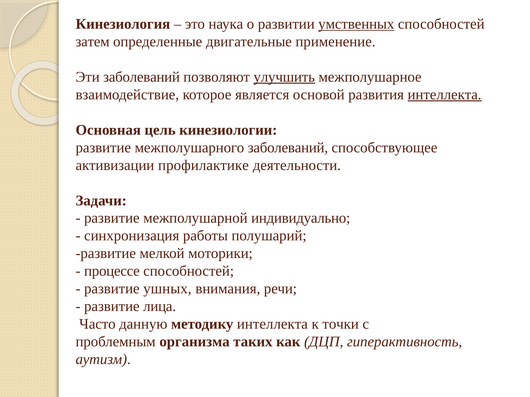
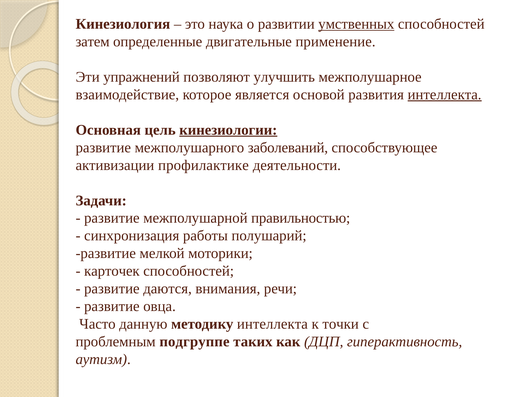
Эти заболеваний: заболеваний -> упражнений (142, 77)
улучшить underline: present -> none (284, 77)
кинезиологии underline: none -> present (228, 130)
индивидуально: индивидуально -> правильностью (301, 218)
процессе: процессе -> карточек (112, 271)
ушных: ушных -> даются (168, 289)
лица: лица -> овца (160, 307)
организма: организма -> подгруппе (194, 342)
